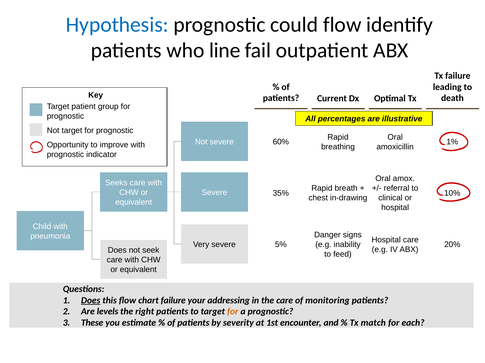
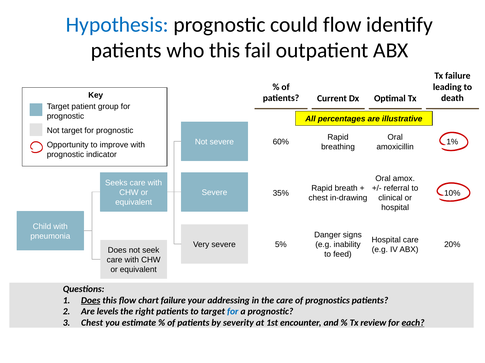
who line: line -> this (225, 51)
monitoring: monitoring -> prognostics (328, 301)
for colour: orange -> blue (233, 312)
These: These -> Chest (92, 323)
match: match -> review (373, 323)
each underline: none -> present (413, 323)
